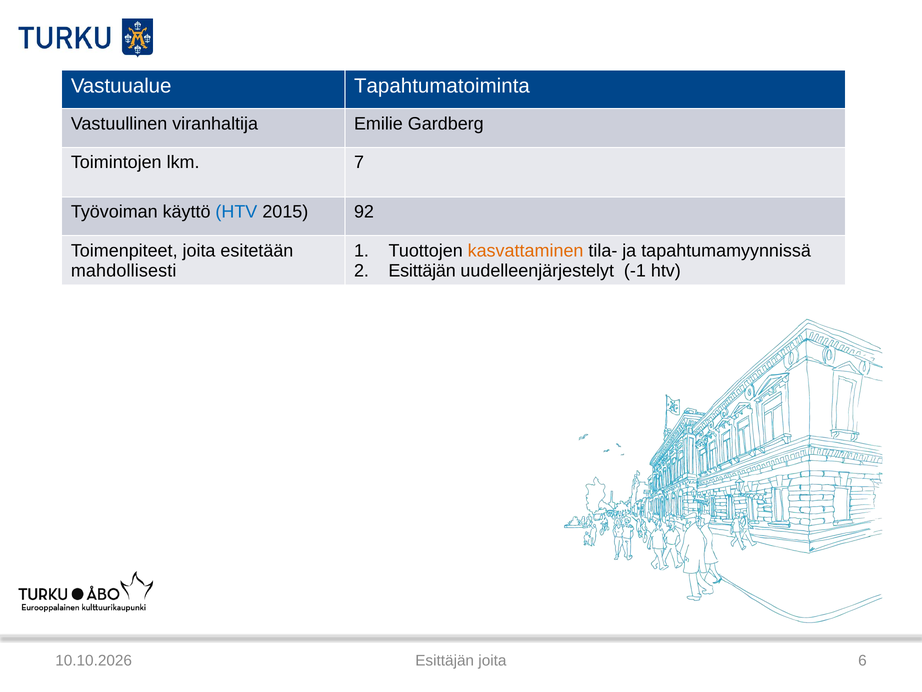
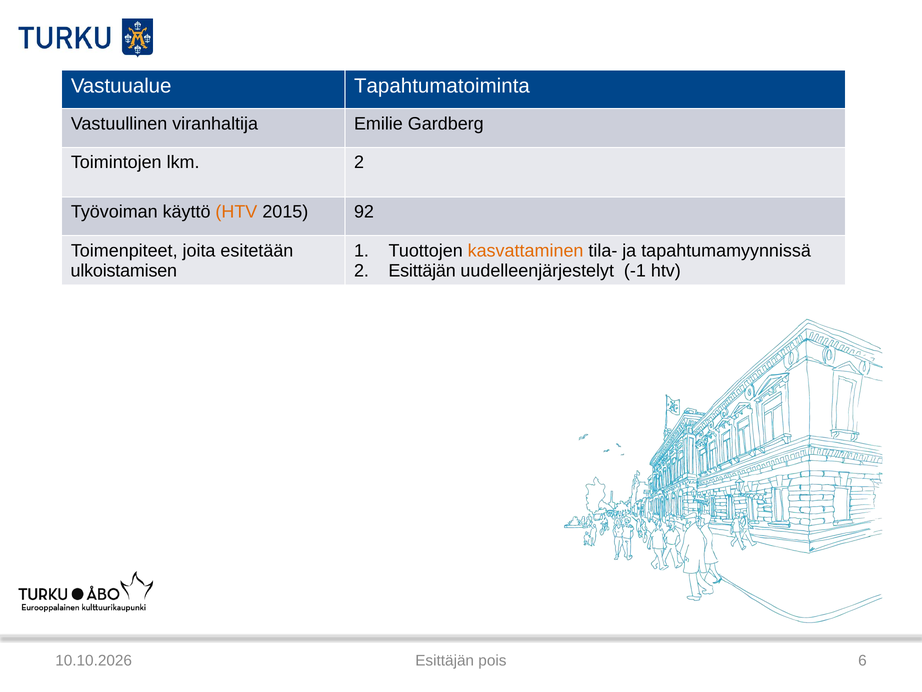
lkm 7: 7 -> 2 (359, 162)
HTV colour: blue -> orange (236, 212)
mahdollisesti: mahdollisesti -> ulkoistamisen (124, 271)
Esittäjän joita: joita -> pois (492, 660)
